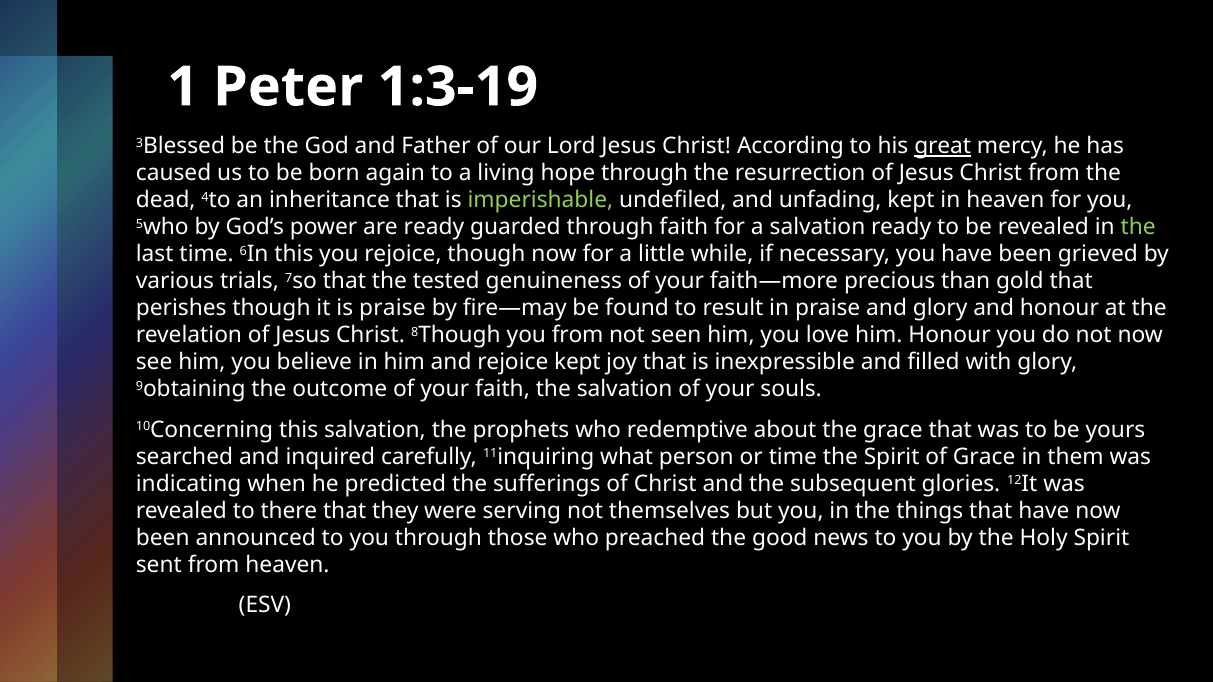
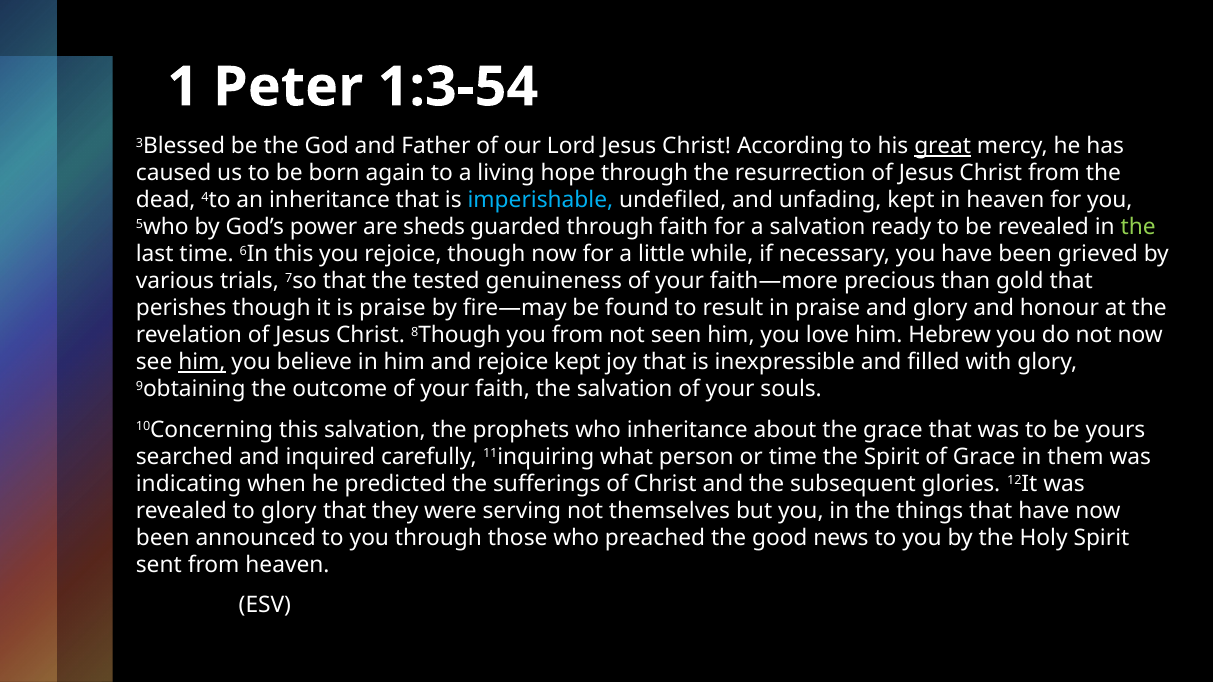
1:3-19: 1:3-19 -> 1:3-54 (458, 87)
imperishable colour: light green -> light blue (540, 200)
are ready: ready -> sheds (434, 227)
him Honour: Honour -> Hebrew (950, 335)
him underline: none -> present (202, 362)
who redemptive: redemptive -> inheritance (687, 430)
to there: there -> glory (289, 511)
